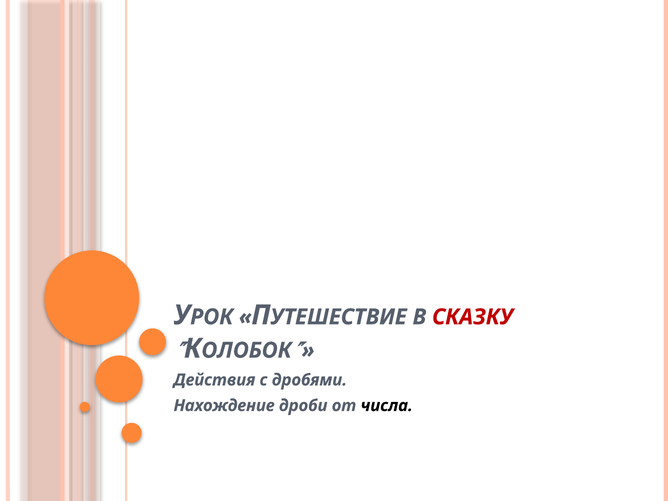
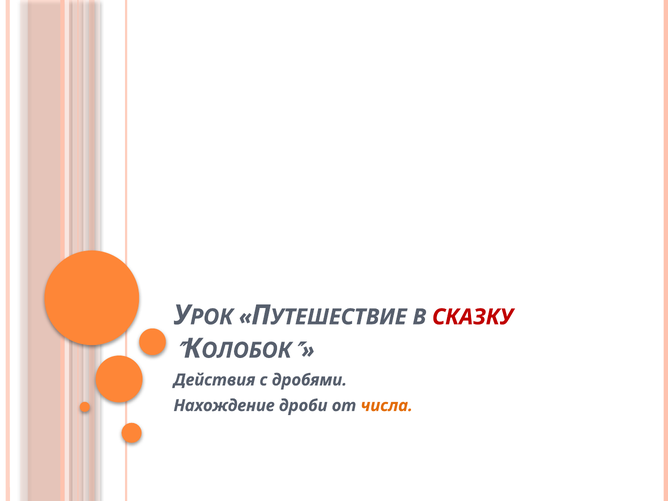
числа colour: black -> orange (387, 406)
